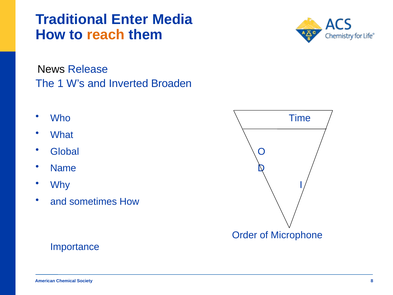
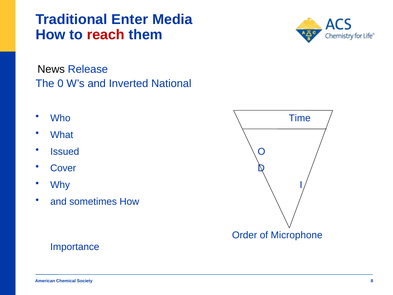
reach colour: orange -> red (106, 35)
1: 1 -> 0 (60, 84)
Broaden: Broaden -> National (171, 84)
Global: Global -> Issued (65, 151)
Name: Name -> Cover (63, 168)
